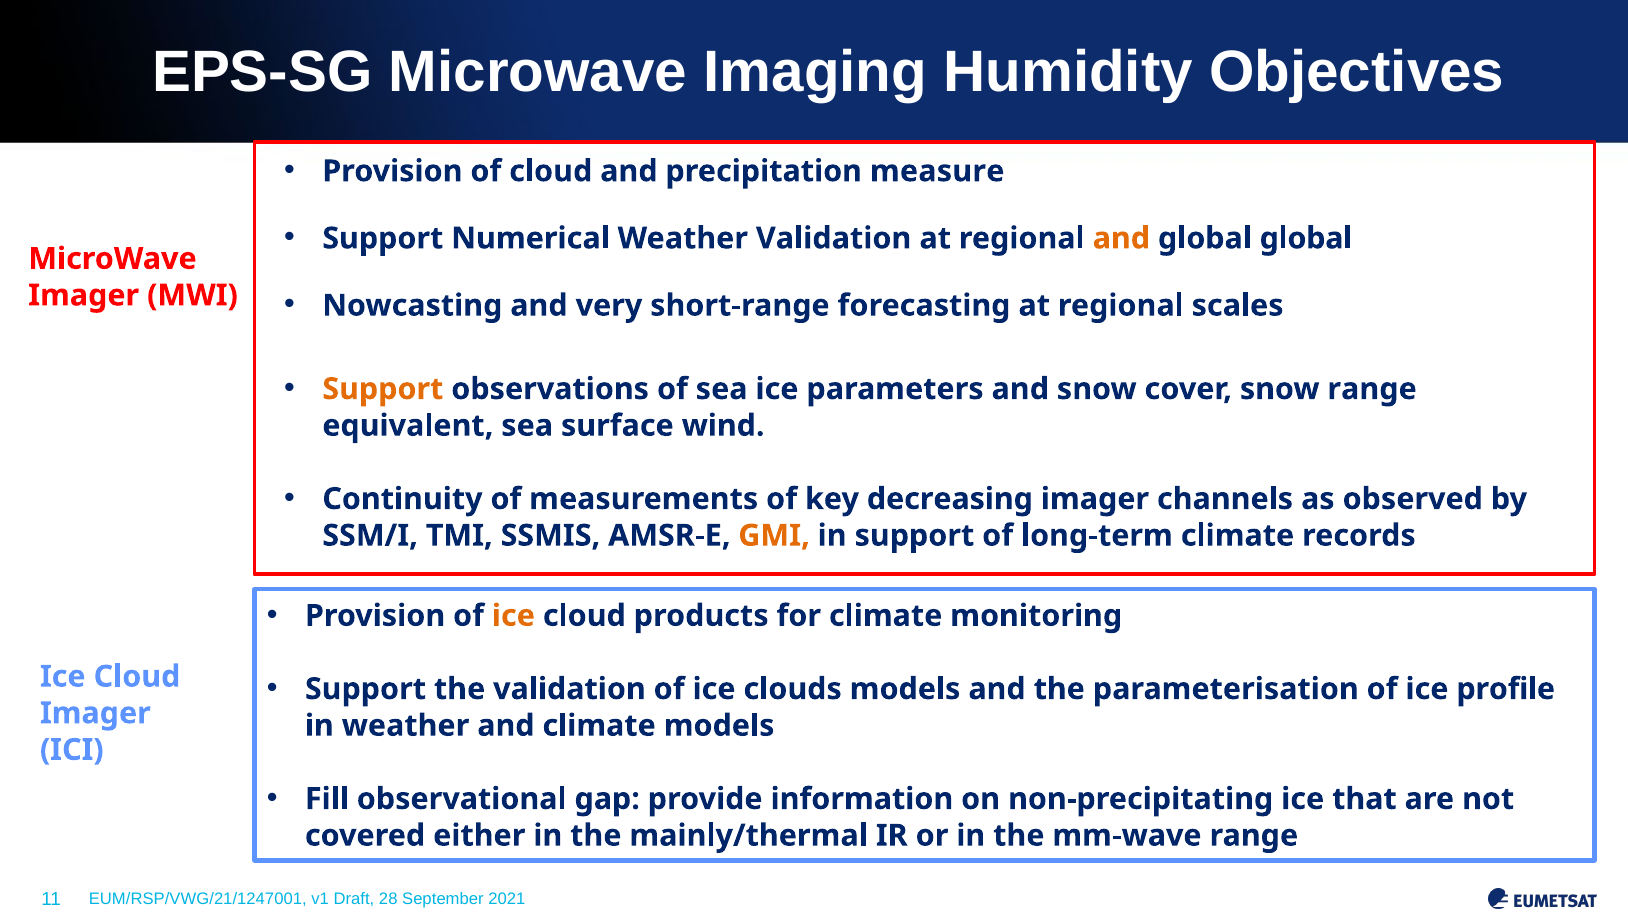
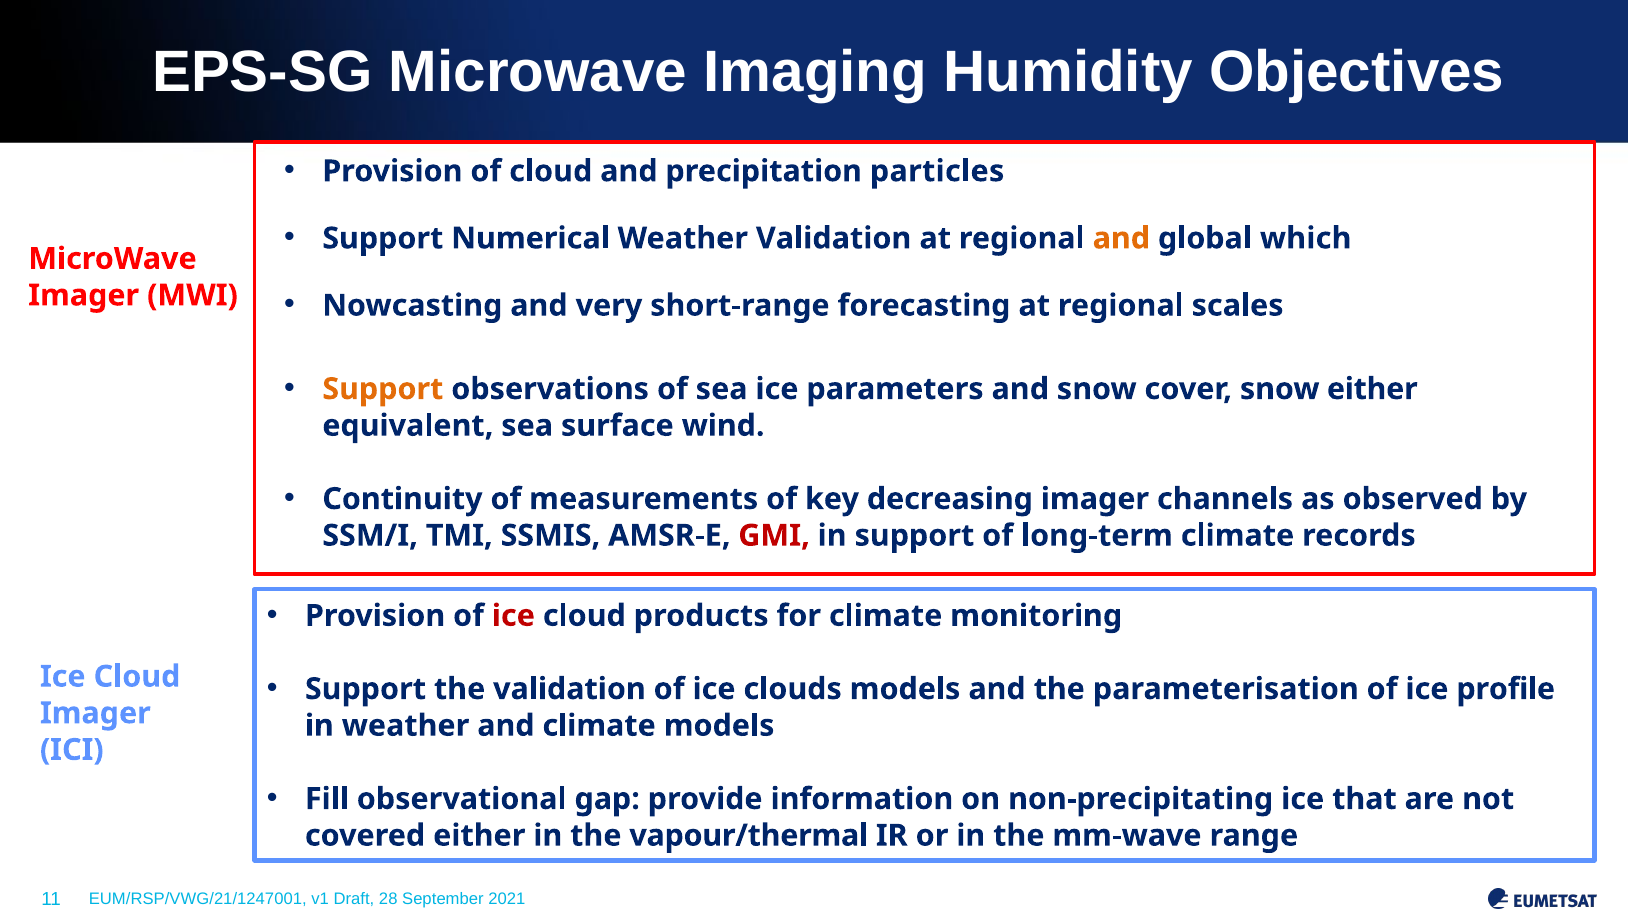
measure: measure -> particles (937, 171)
global global: global -> which (1306, 238)
snow range: range -> either (1372, 389)
GMI colour: orange -> red (774, 535)
ice colour: orange -> red (513, 616)
mainly/thermal: mainly/thermal -> vapour/thermal (749, 835)
